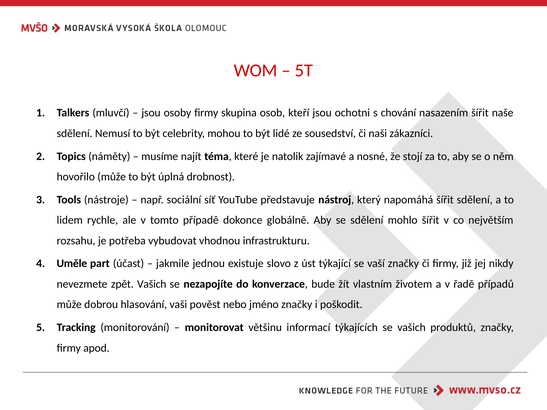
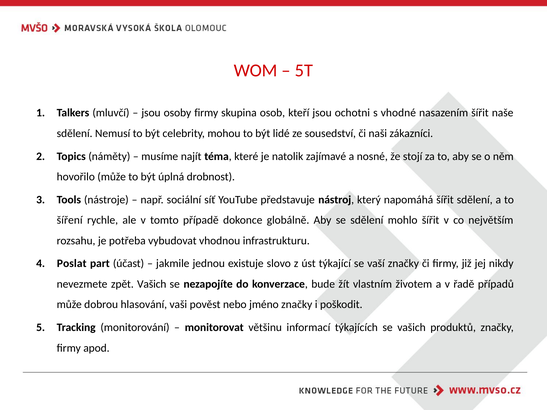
chování: chování -> vhodné (398, 113)
lidem: lidem -> šíření (70, 220)
Uměle: Uměle -> Poslat (72, 264)
